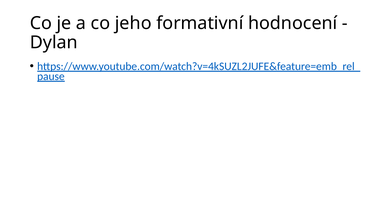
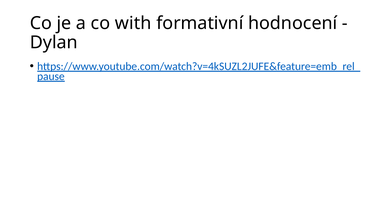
jeho: jeho -> with (133, 23)
